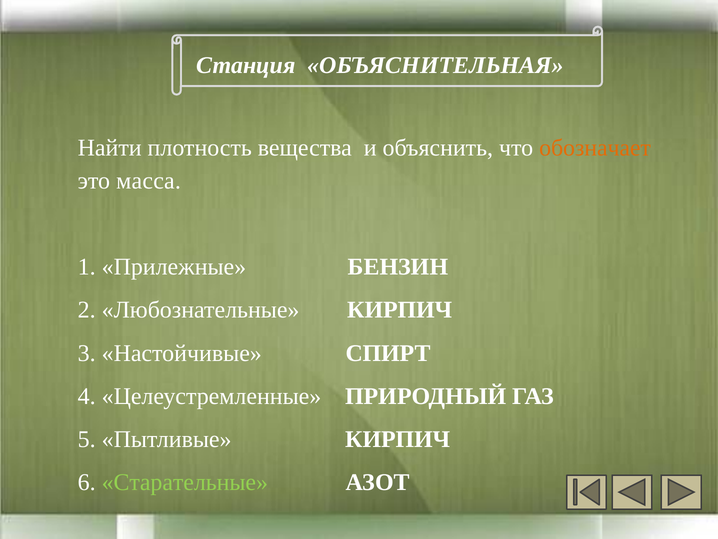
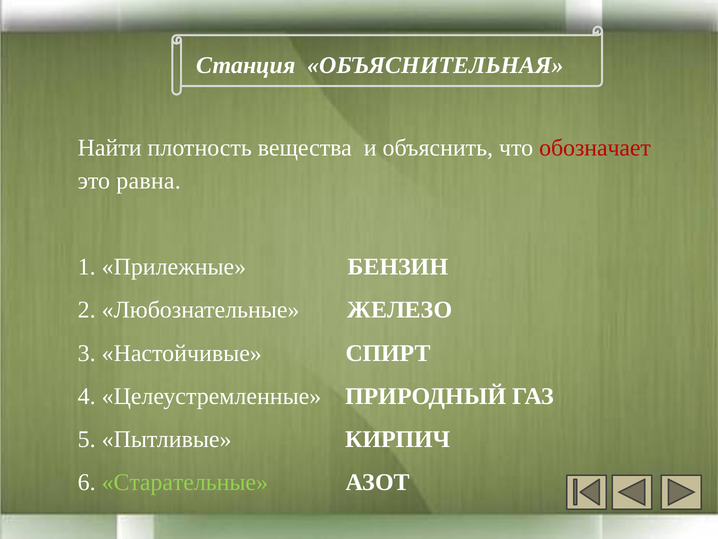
обозначает colour: orange -> red (595, 148)
масса: масса -> равна (149, 181)
Любознательные КИРПИЧ: КИРПИЧ -> ЖЕЛЕЗО (400, 310)
